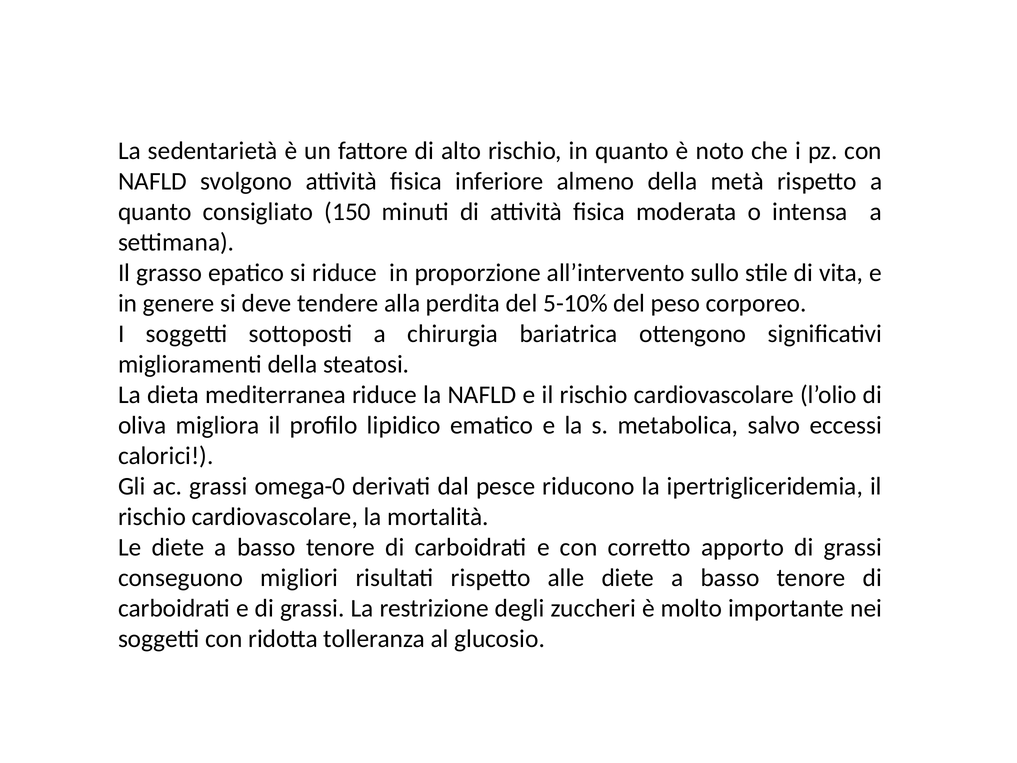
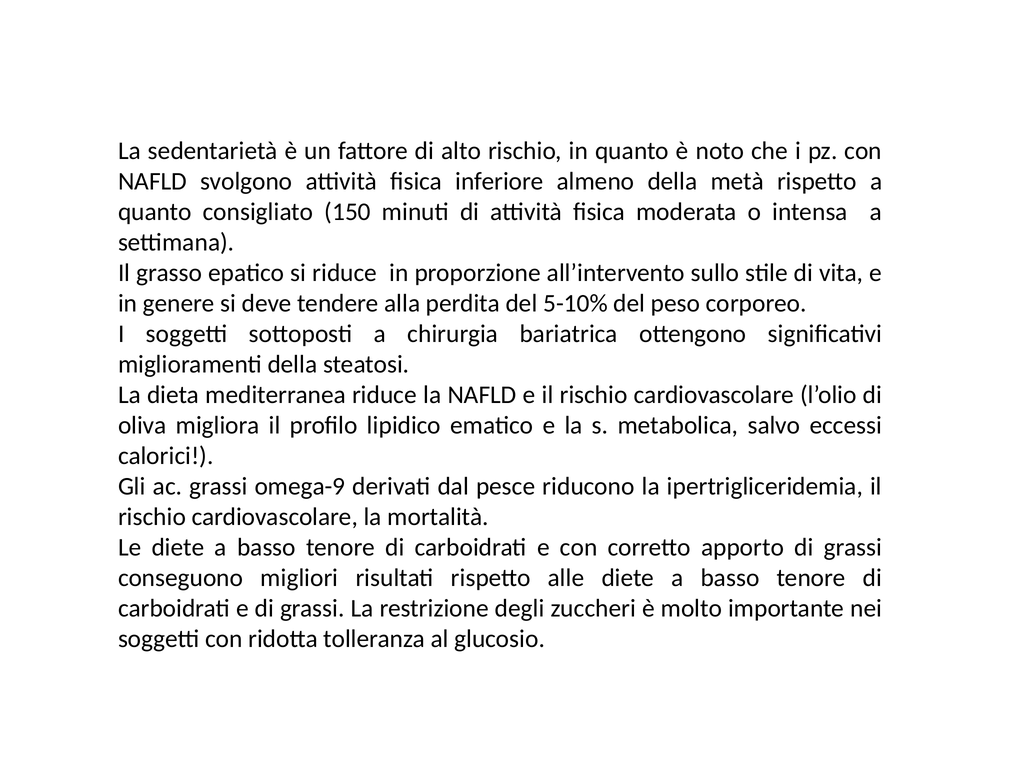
omega-0: omega-0 -> omega-9 (300, 486)
